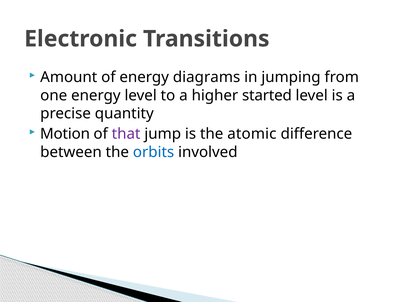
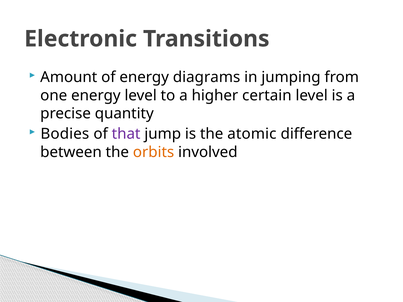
started: started -> certain (267, 96)
Motion: Motion -> Bodies (65, 134)
orbits colour: blue -> orange (154, 152)
